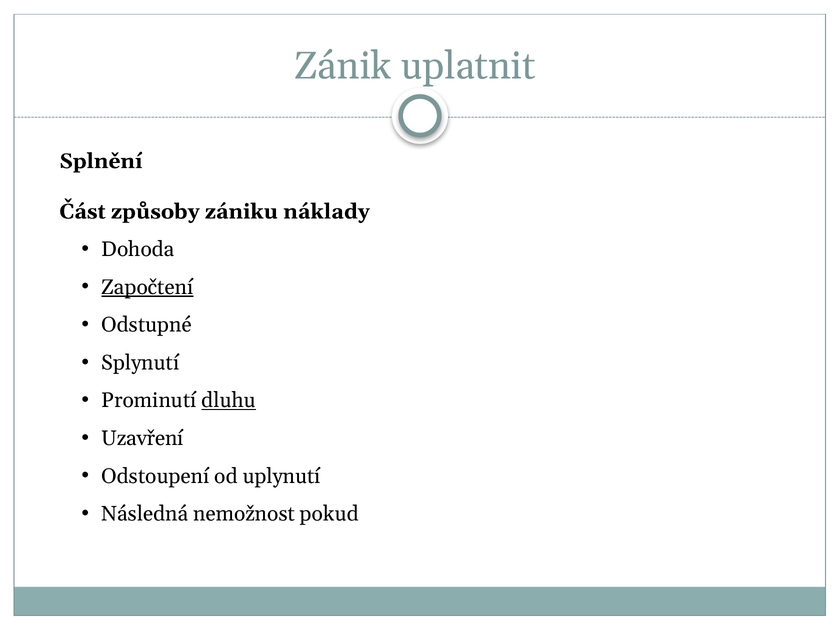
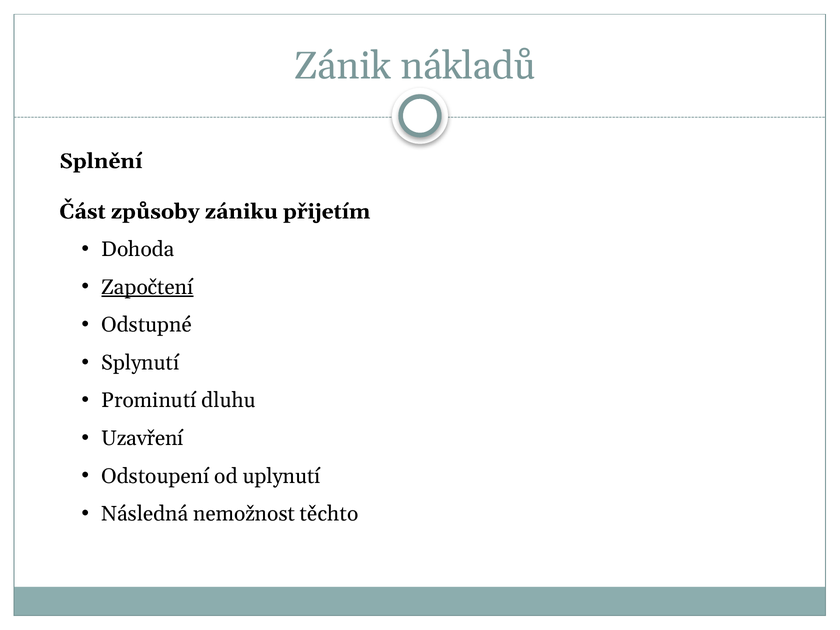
uplatnit: uplatnit -> nákladů (468, 66)
náklady: náklady -> přijetím (327, 212)
dluhu underline: present -> none (229, 401)
pokud: pokud -> těchto (329, 514)
